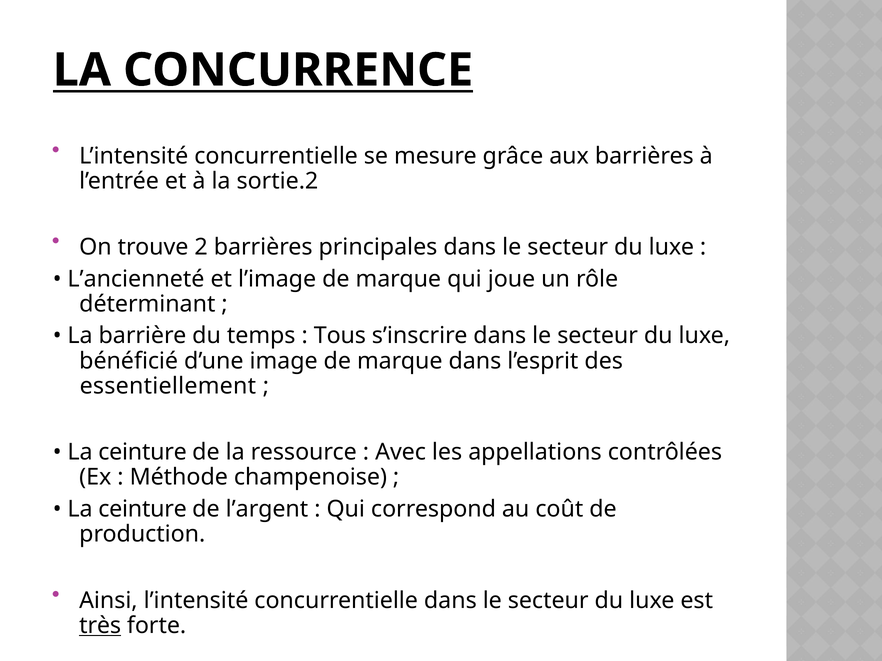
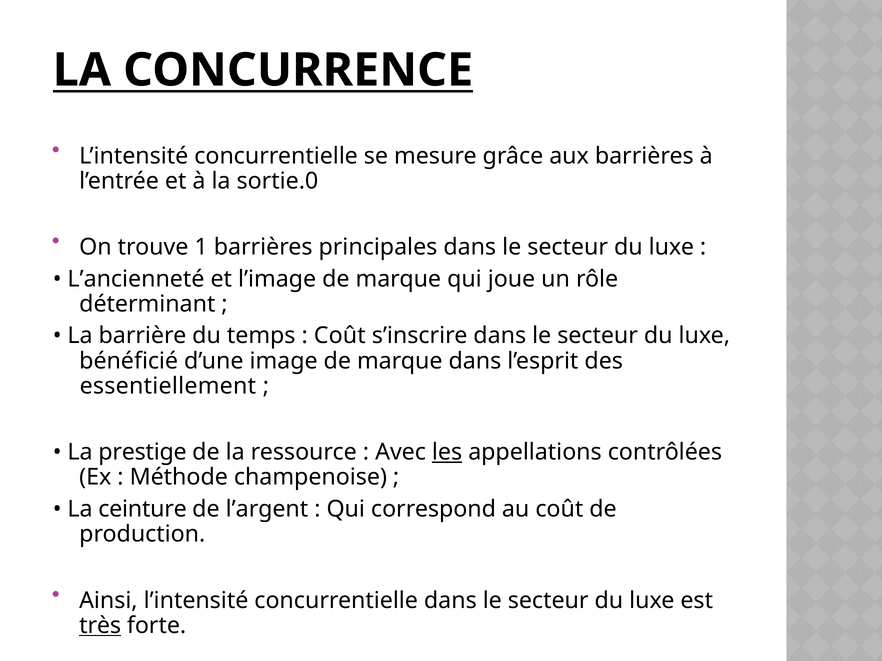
sortie.2: sortie.2 -> sortie.0 (277, 181)
2: 2 -> 1 (201, 247)
Tous: Tous -> Coût (340, 336)
ceinture: ceinture -> prestige (143, 453)
les underline: none -> present (447, 453)
